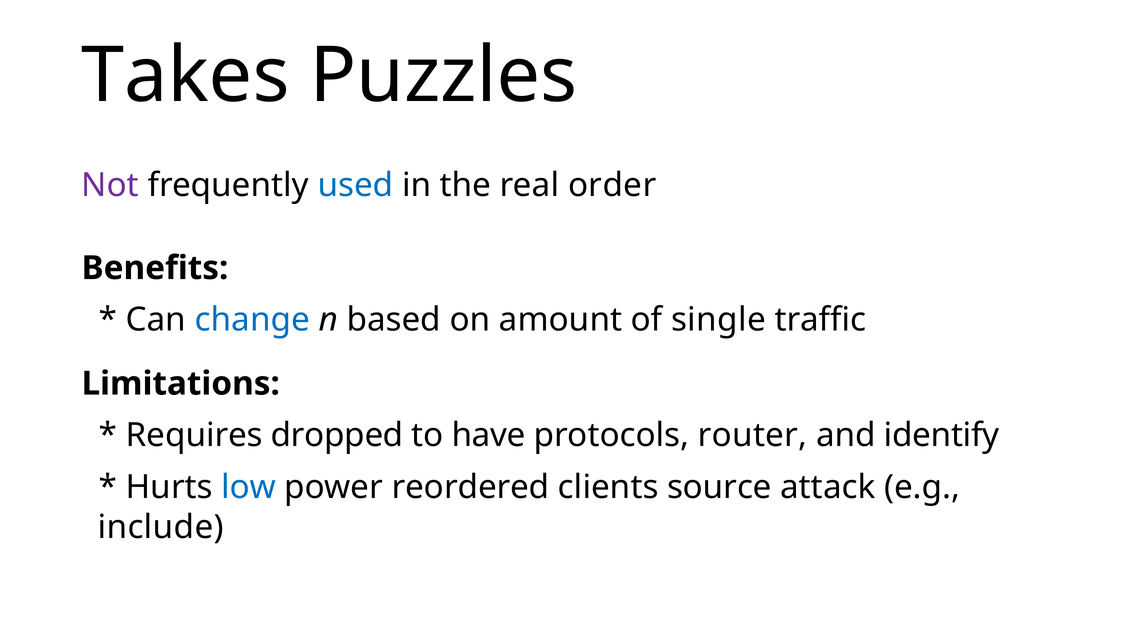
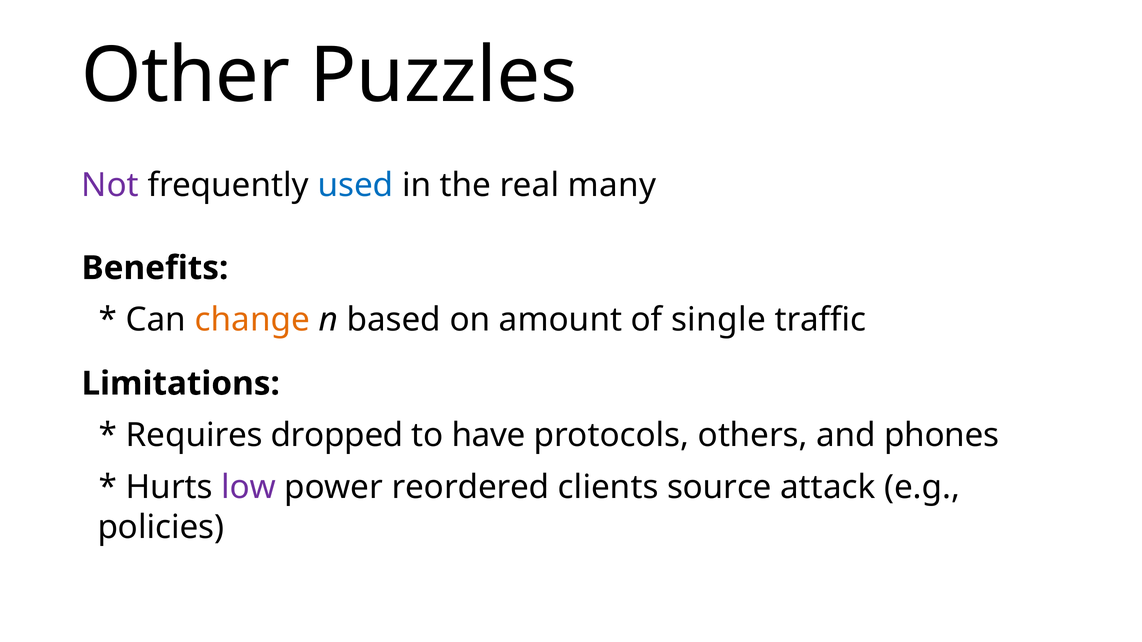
Takes: Takes -> Other (186, 76)
order: order -> many (612, 185)
change colour: blue -> orange (252, 320)
router: router -> others (753, 436)
identify: identify -> phones (942, 436)
low colour: blue -> purple (249, 488)
include: include -> policies (161, 528)
